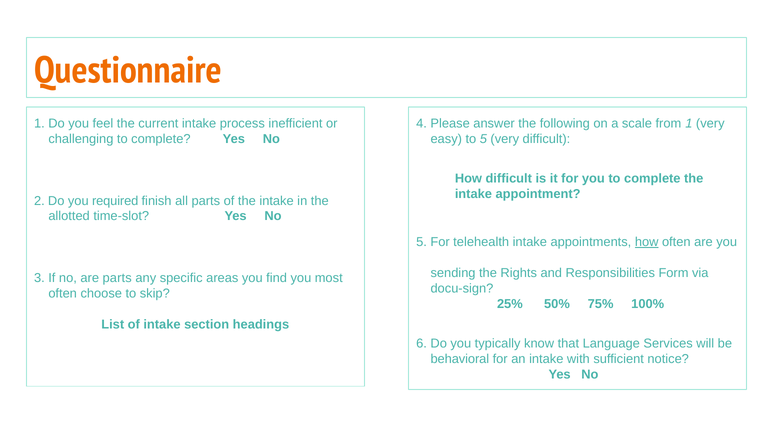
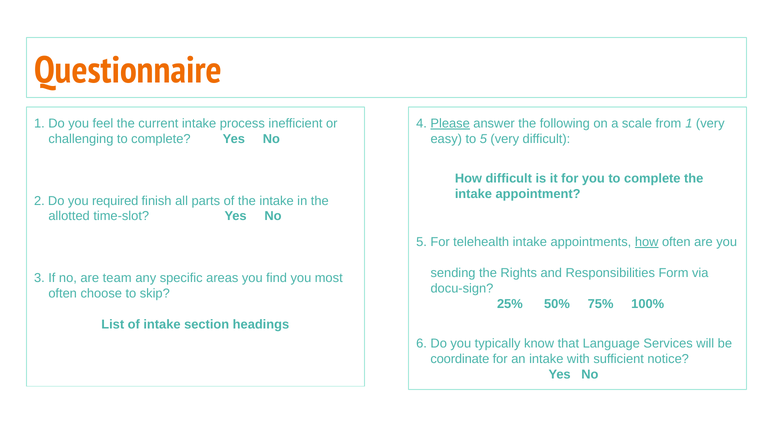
Please underline: none -> present (450, 123)
are parts: parts -> team (117, 278)
behavioral: behavioral -> coordinate (460, 359)
